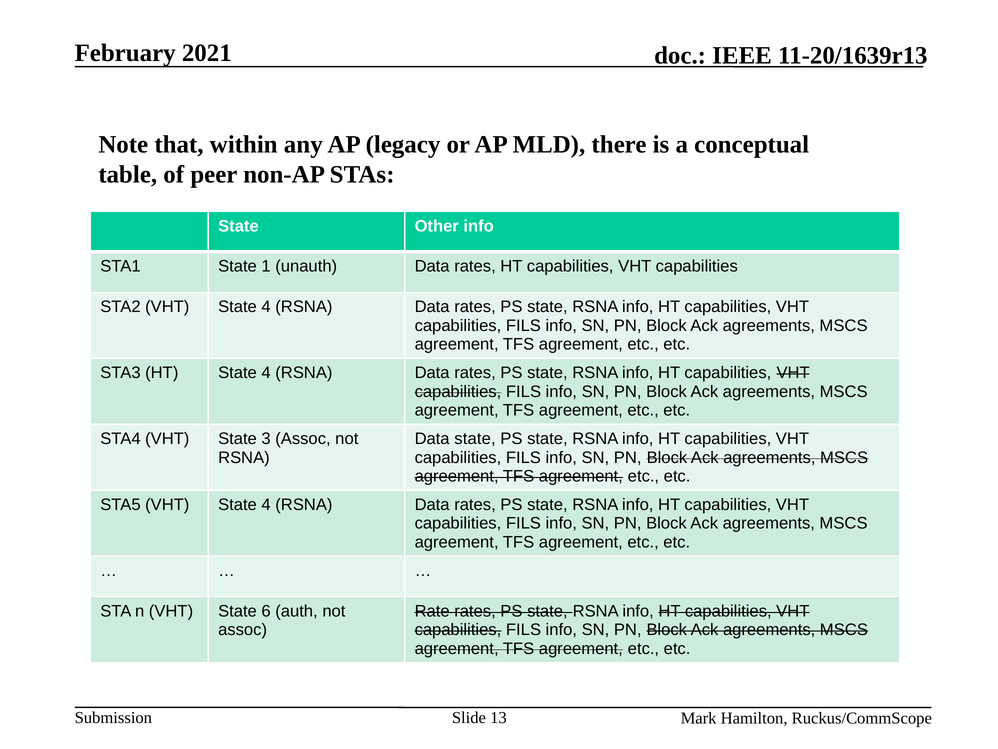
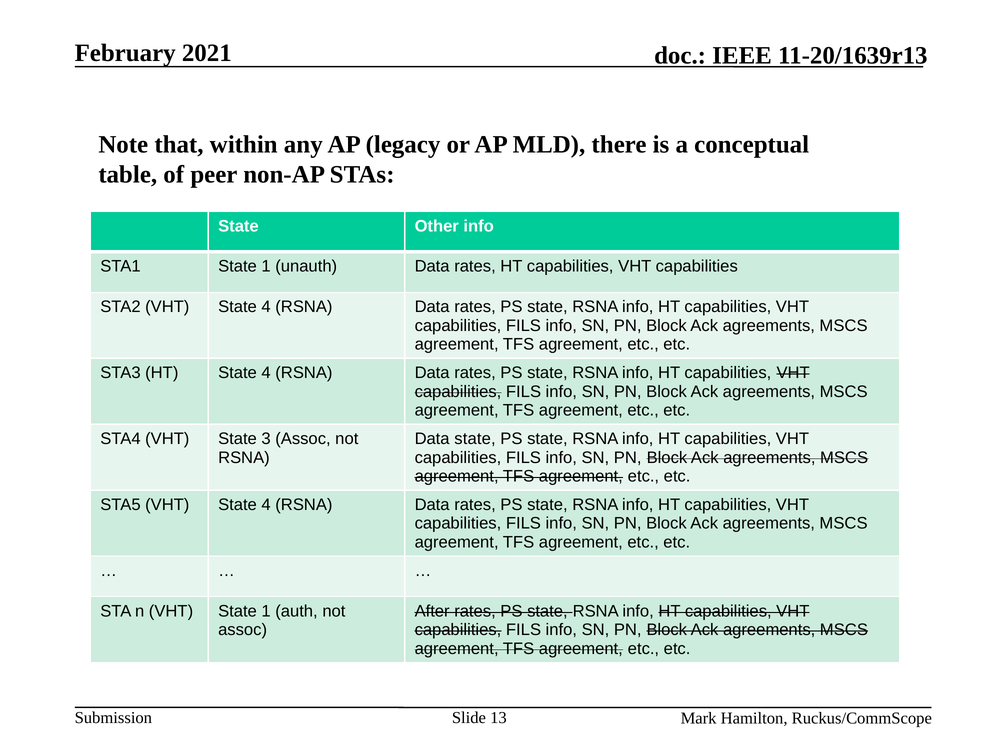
VHT State 6: 6 -> 1 (266, 611)
Rate: Rate -> After (432, 611)
